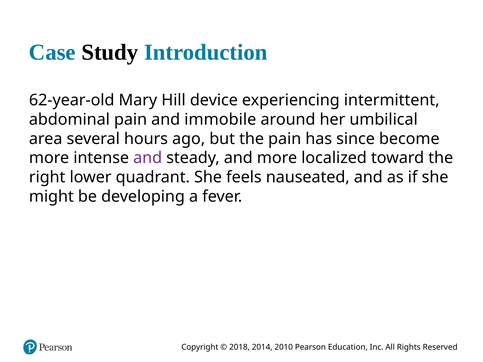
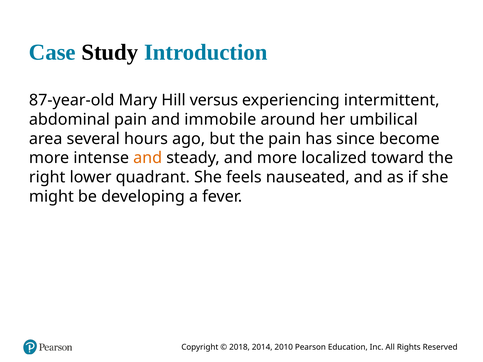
62-year-old: 62-year-old -> 87-year-old (72, 100)
device: device -> versus (214, 100)
and colour: purple -> orange (148, 158)
